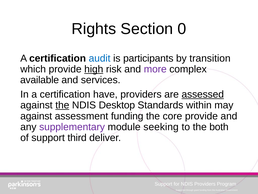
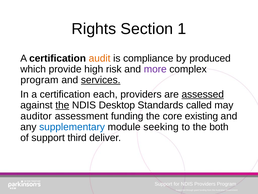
0: 0 -> 1 (182, 29)
audit colour: blue -> orange (100, 58)
participants: participants -> compliance (148, 58)
transition: transition -> produced (210, 58)
high underline: present -> none (94, 69)
available: available -> program (39, 80)
services underline: none -> present (101, 80)
have: have -> each (105, 94)
within: within -> called (199, 105)
against: against -> auditor (36, 116)
core provide: provide -> existing (201, 116)
supplementary colour: purple -> blue (72, 127)
